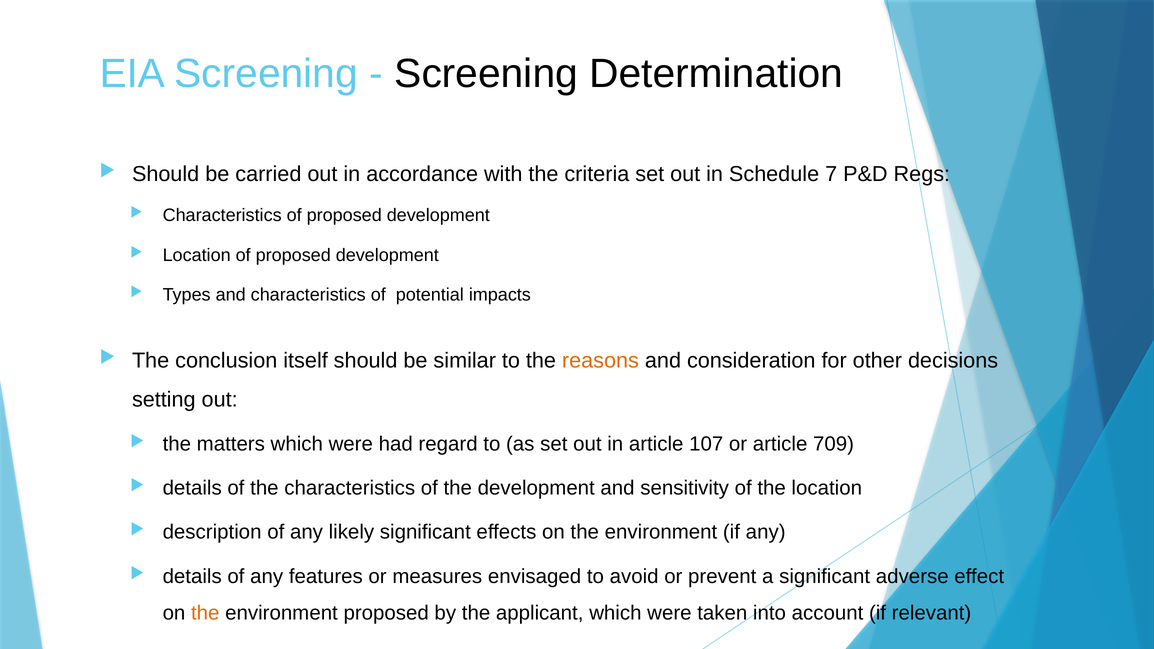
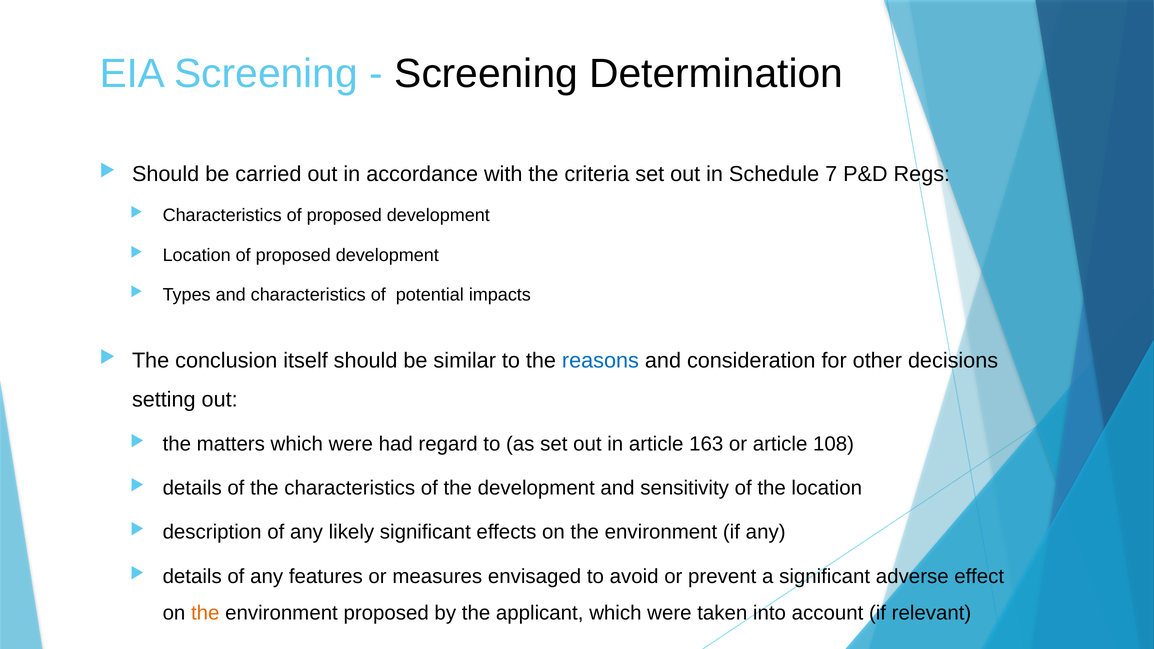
reasons colour: orange -> blue (600, 361)
107: 107 -> 163 (706, 444)
709: 709 -> 108 (834, 444)
